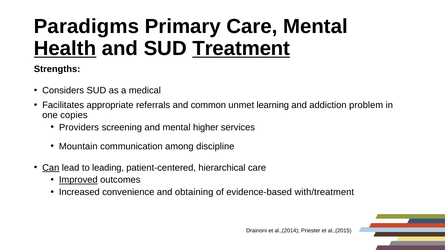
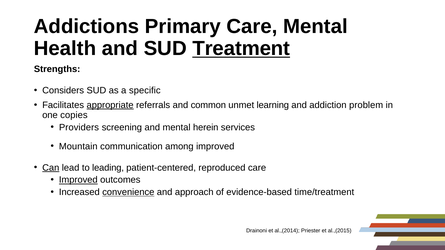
Paradigms: Paradigms -> Addictions (87, 26)
Health underline: present -> none (65, 48)
medical: medical -> specific (145, 91)
appropriate underline: none -> present (110, 105)
higher: higher -> herein (206, 127)
among discipline: discipline -> improved (215, 147)
hierarchical: hierarchical -> reproduced (222, 168)
convenience underline: none -> present (128, 192)
obtaining: obtaining -> approach (194, 192)
with/treatment: with/treatment -> time/treatment (324, 192)
